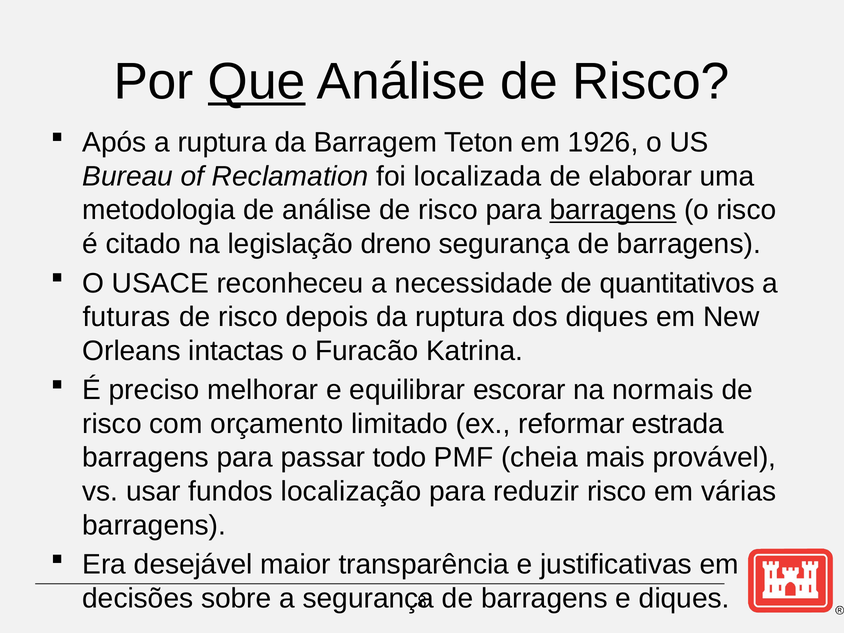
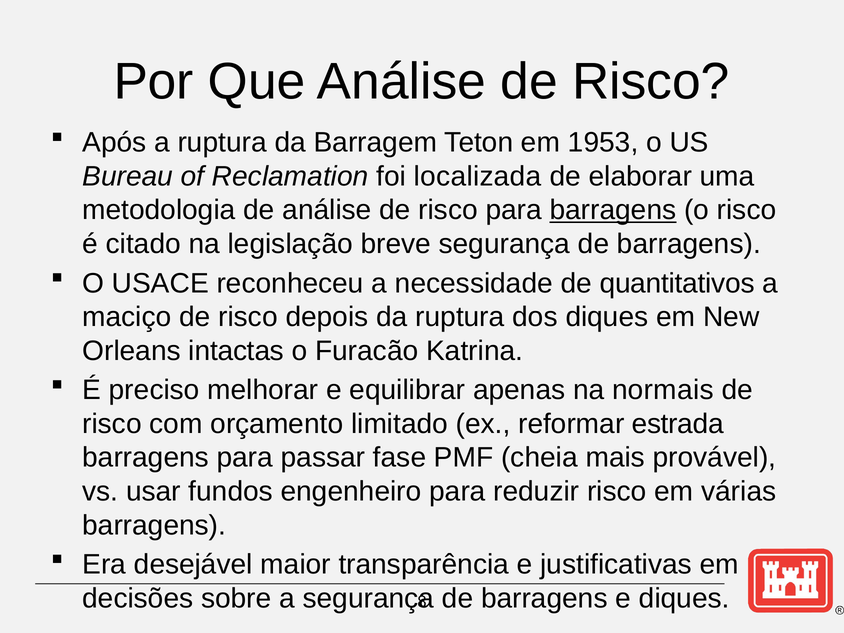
Que underline: present -> none (257, 82)
1926: 1926 -> 1953 (603, 143)
dreno: dreno -> breve (396, 244)
futuras: futuras -> maciço (127, 317)
escorar: escorar -> apenas (519, 390)
todo: todo -> fase (400, 458)
localização: localização -> engenheiro (351, 491)
